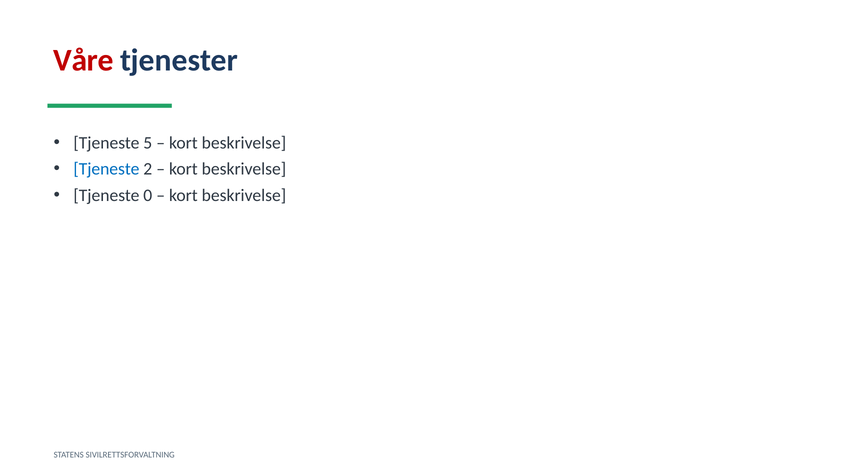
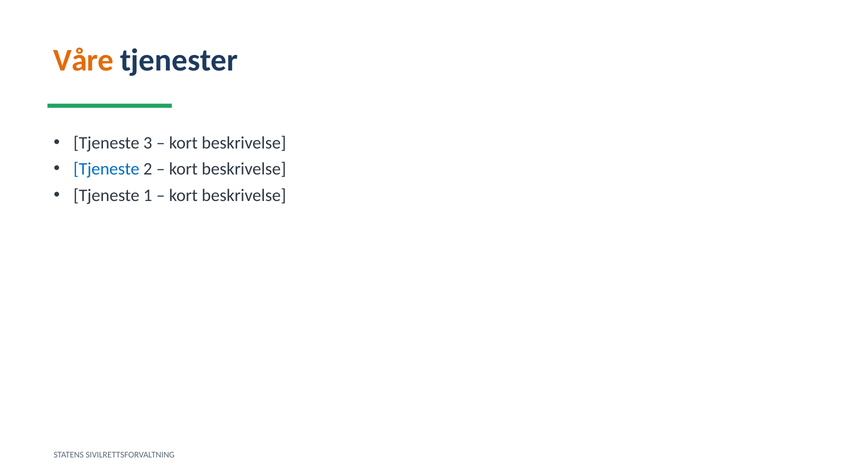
Våre colour: red -> orange (83, 60)
5: 5 -> 3 (148, 143)
0: 0 -> 1 (148, 195)
